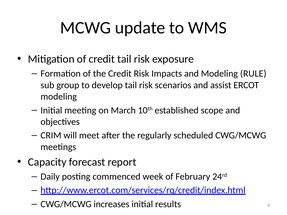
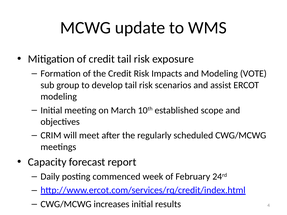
RULE: RULE -> VOTE (253, 74)
